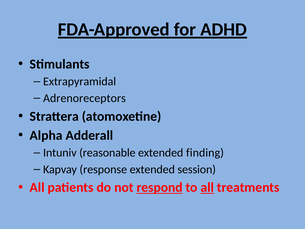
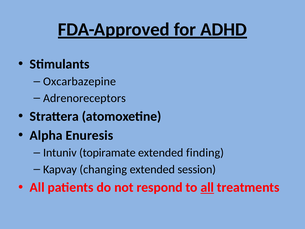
Extrapyramidal: Extrapyramidal -> Oxcarbazepine (80, 81)
Adderall: Adderall -> Enuresis (89, 135)
reasonable: reasonable -> topiramate (107, 153)
response: response -> changing (103, 169)
respond underline: present -> none (160, 187)
